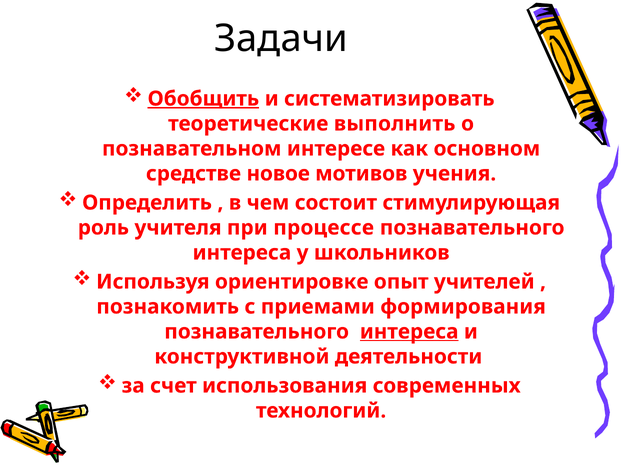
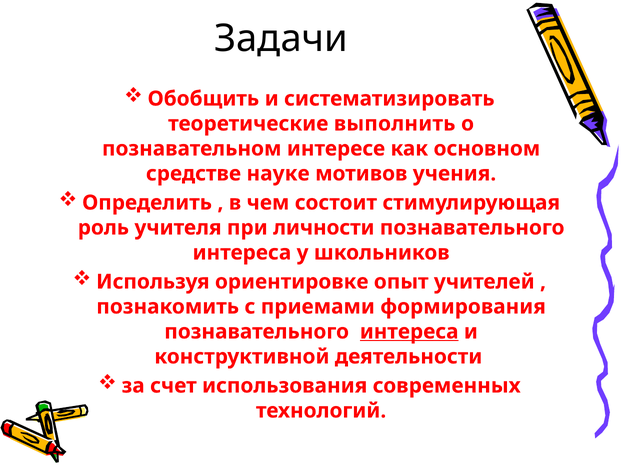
Обобщить underline: present -> none (203, 99)
новое: новое -> науке (278, 174)
процессе: процессе -> личности (324, 228)
